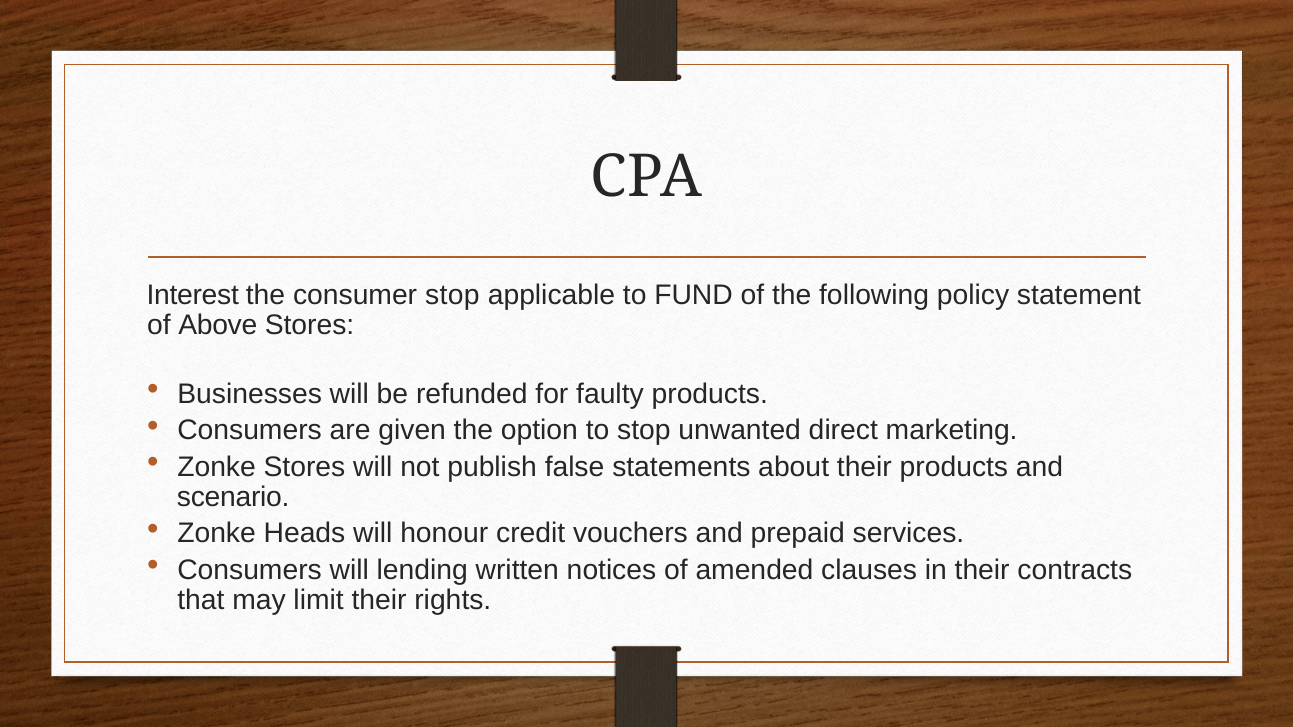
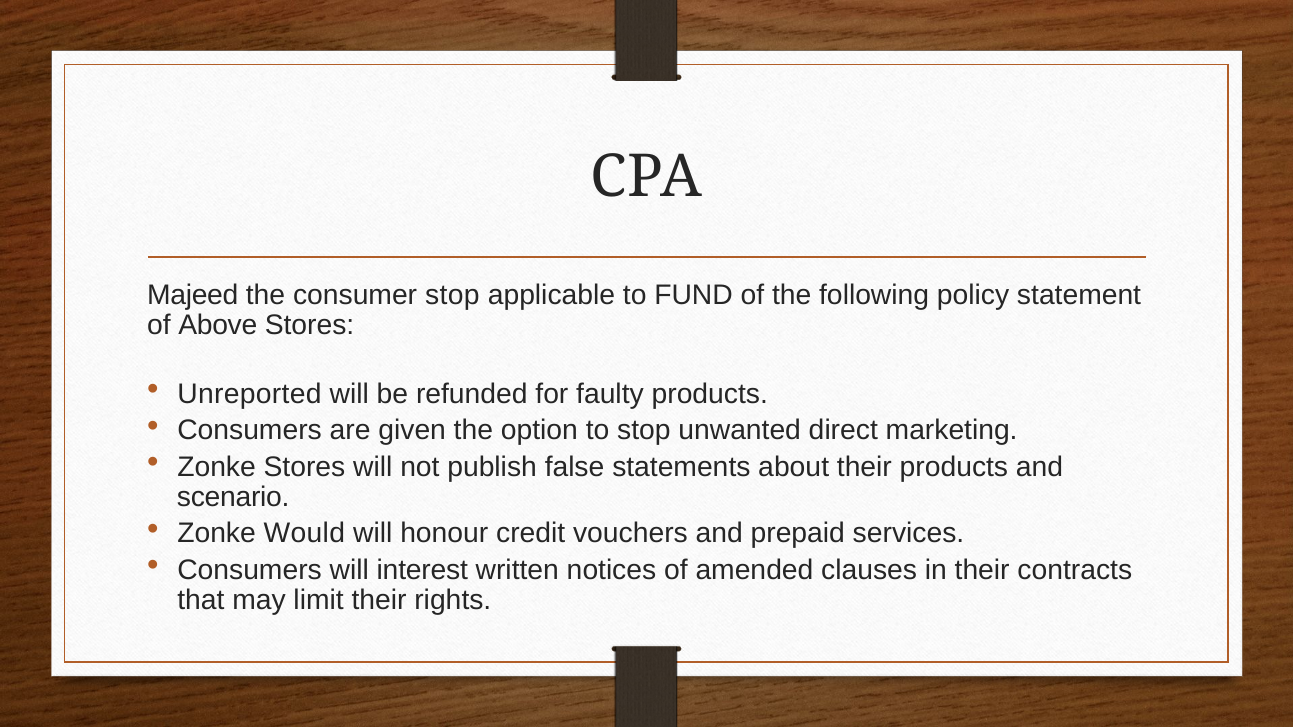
Interest: Interest -> Majeed (193, 295)
Businesses: Businesses -> Unreported (249, 394)
Heads: Heads -> Would (304, 534)
lending: lending -> interest (422, 570)
